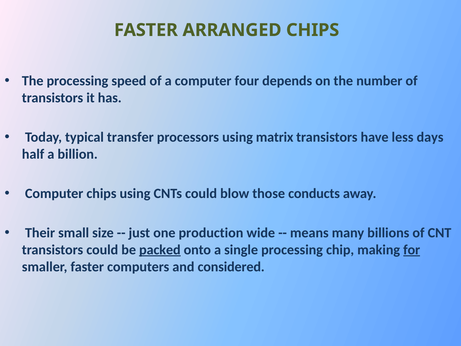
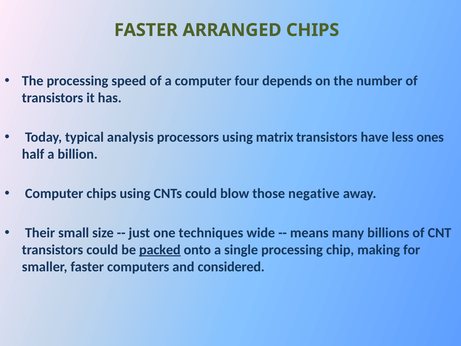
transfer: transfer -> analysis (130, 137)
days: days -> ones (430, 137)
conducts: conducts -> negative (314, 193)
production: production -> techniques (211, 233)
for underline: present -> none (412, 250)
